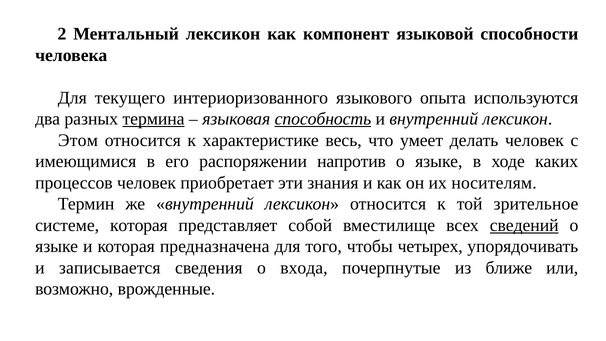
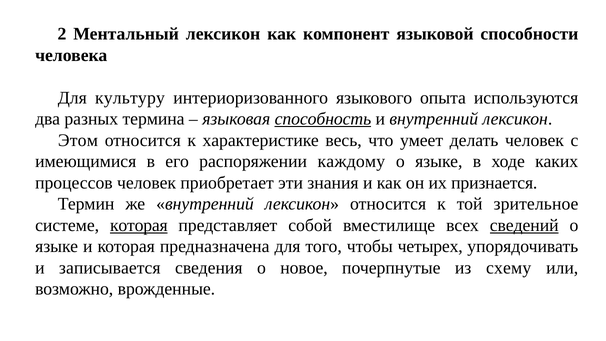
текущего: текущего -> культуру (130, 98)
термина underline: present -> none (154, 119)
напротив: напротив -> каждому (351, 161)
носителям: носителям -> признается (494, 183)
которая underline: none -> present (139, 225)
входа: входа -> новое (304, 268)
ближе: ближе -> схему (509, 268)
